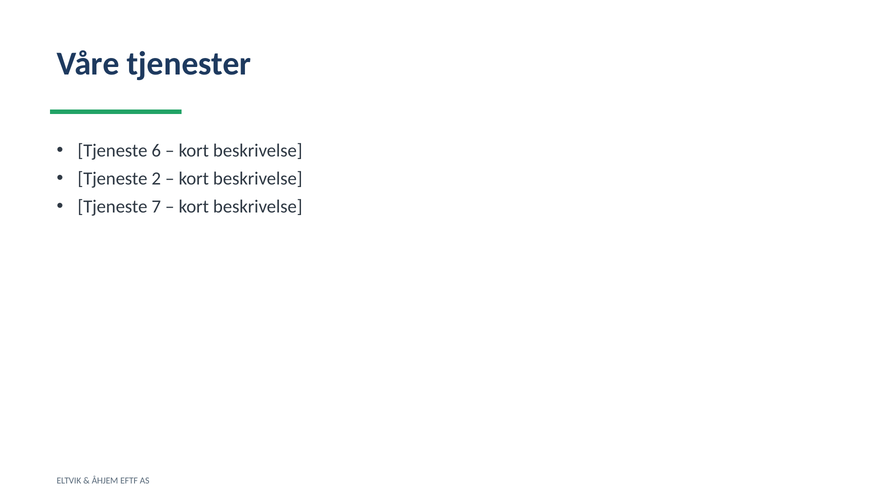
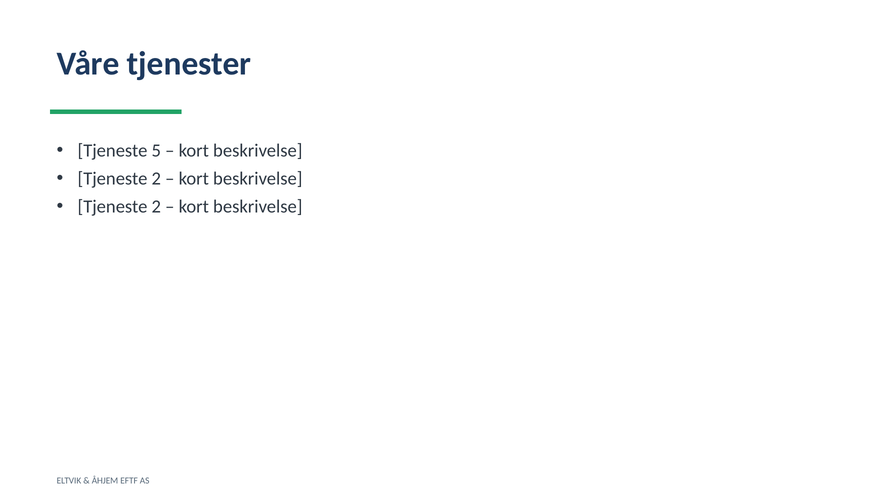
6: 6 -> 5 (156, 151)
7: 7 -> 2 (156, 207)
